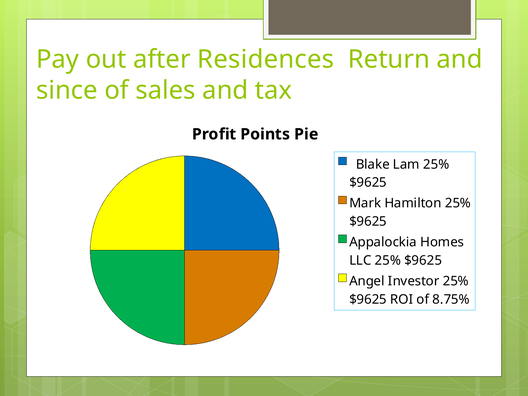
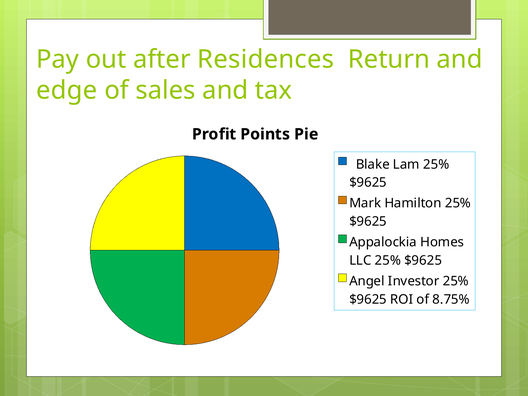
since: since -> edge (67, 90)
